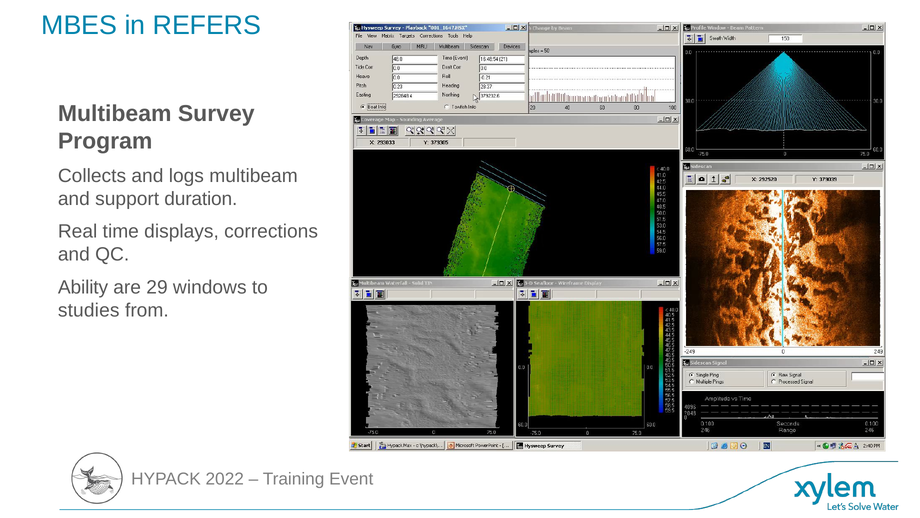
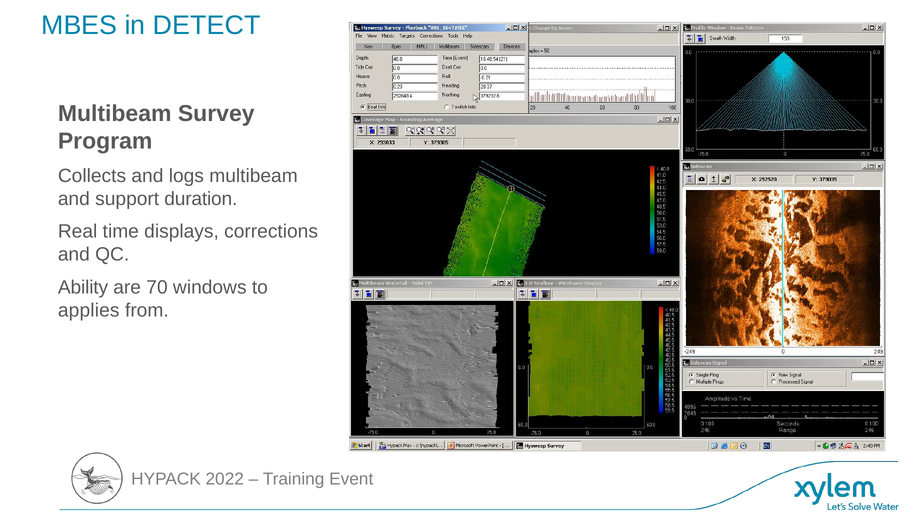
REFERS: REFERS -> DETECT (207, 25)
29: 29 -> 70 (157, 287)
studies: studies -> applies (89, 310)
